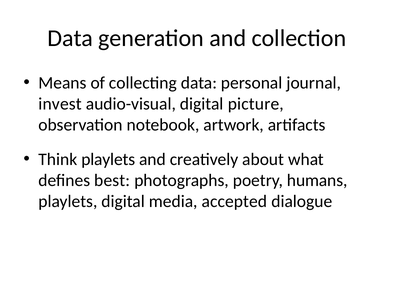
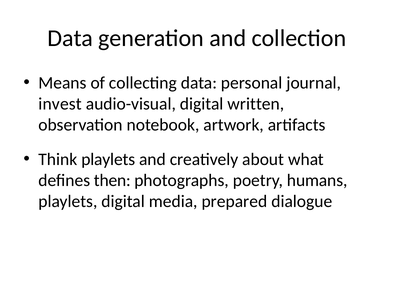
picture: picture -> written (256, 104)
best: best -> then (112, 180)
accepted: accepted -> prepared (234, 201)
